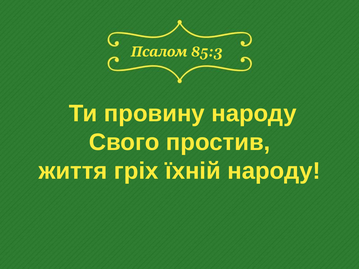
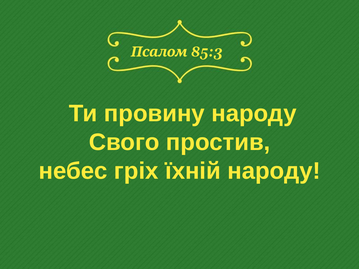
життя: життя -> небес (73, 171)
